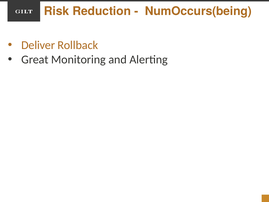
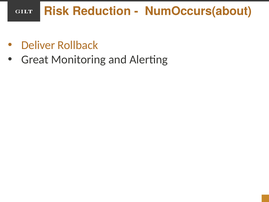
NumOccurs(being: NumOccurs(being -> NumOccurs(about (198, 11)
